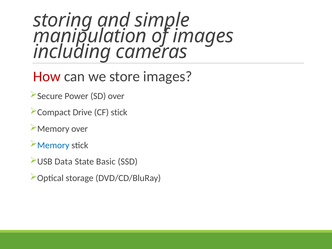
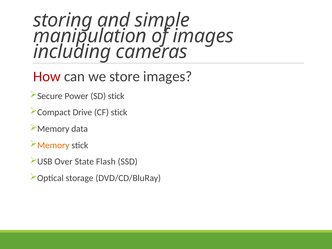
SD over: over -> stick (116, 96)
Memory over: over -> data (80, 129)
Memory colour: blue -> orange (53, 145)
Data: Data -> Over (64, 162)
Basic: Basic -> Flash (106, 162)
